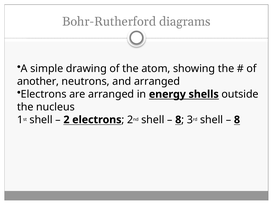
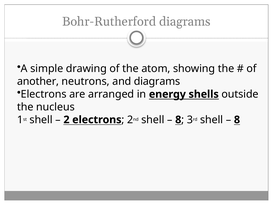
and arranged: arranged -> diagrams (157, 81)
